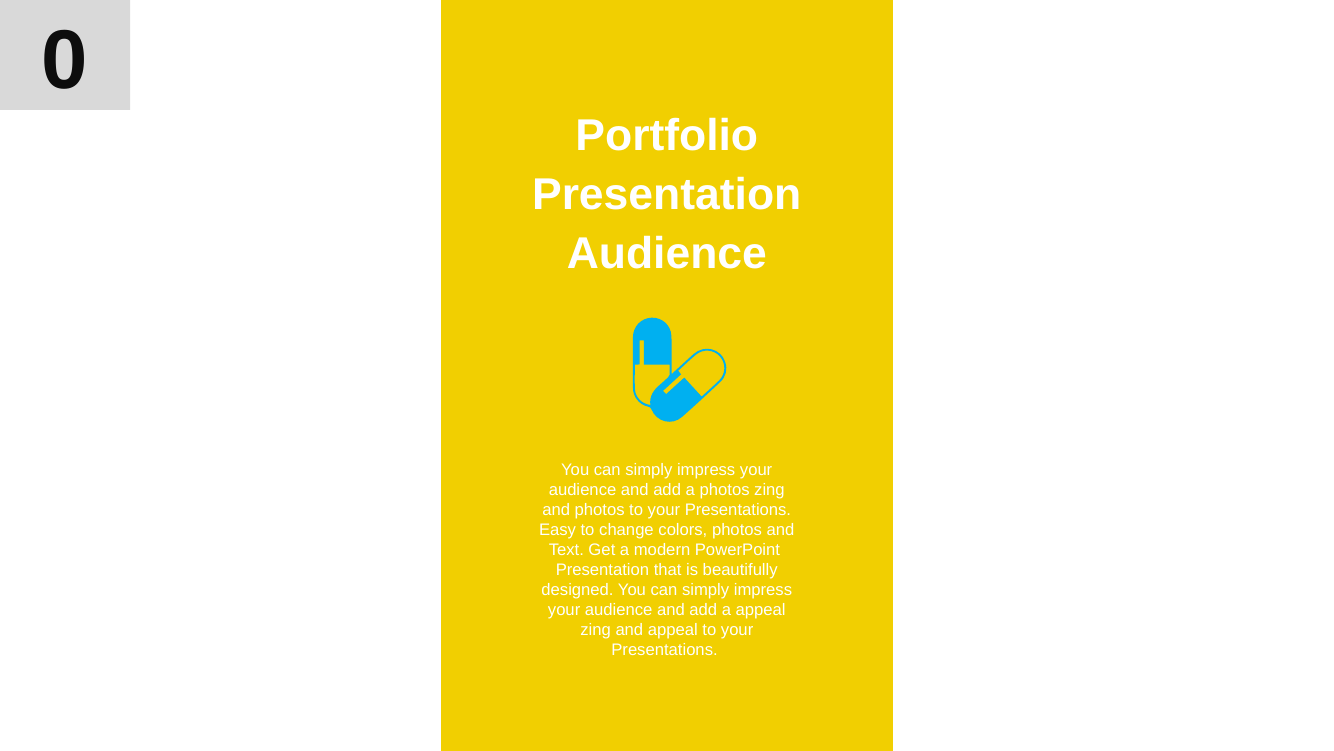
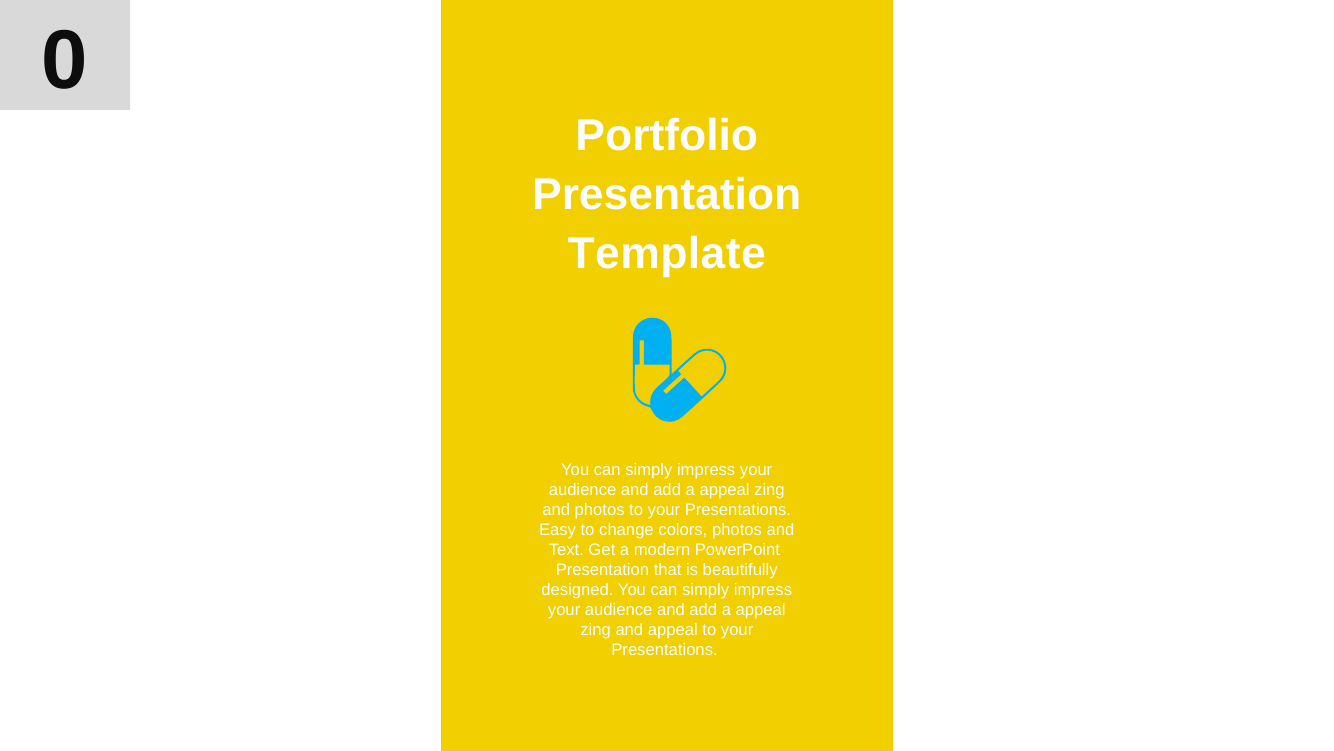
Audience: Audience -> Template (667, 253)
photos: photos -> appeal (725, 490)
